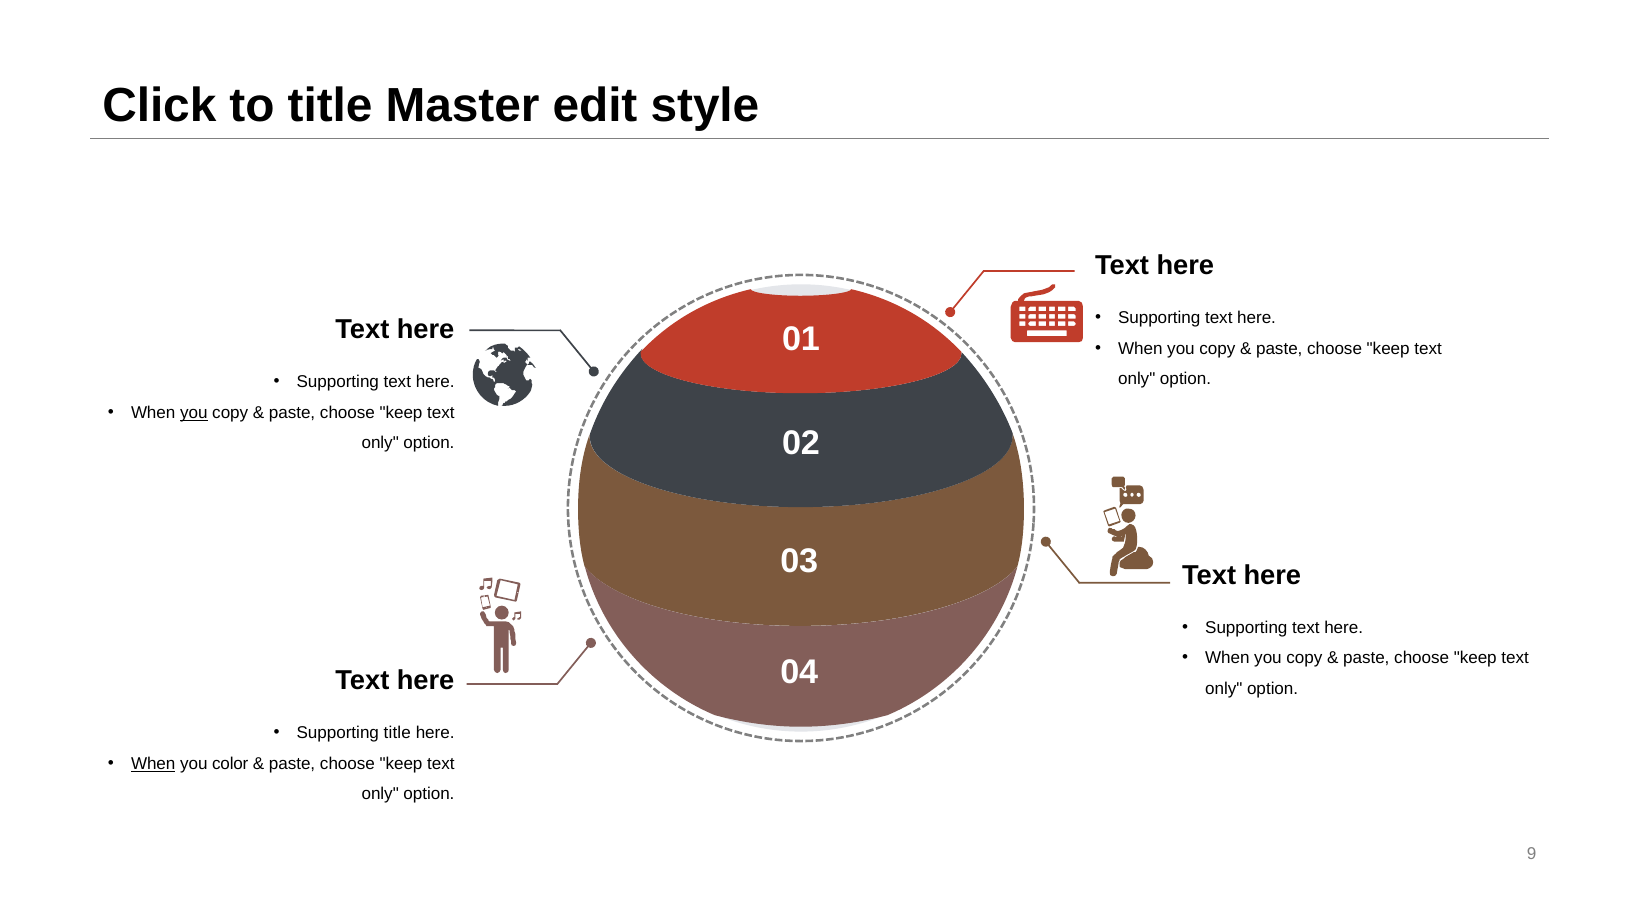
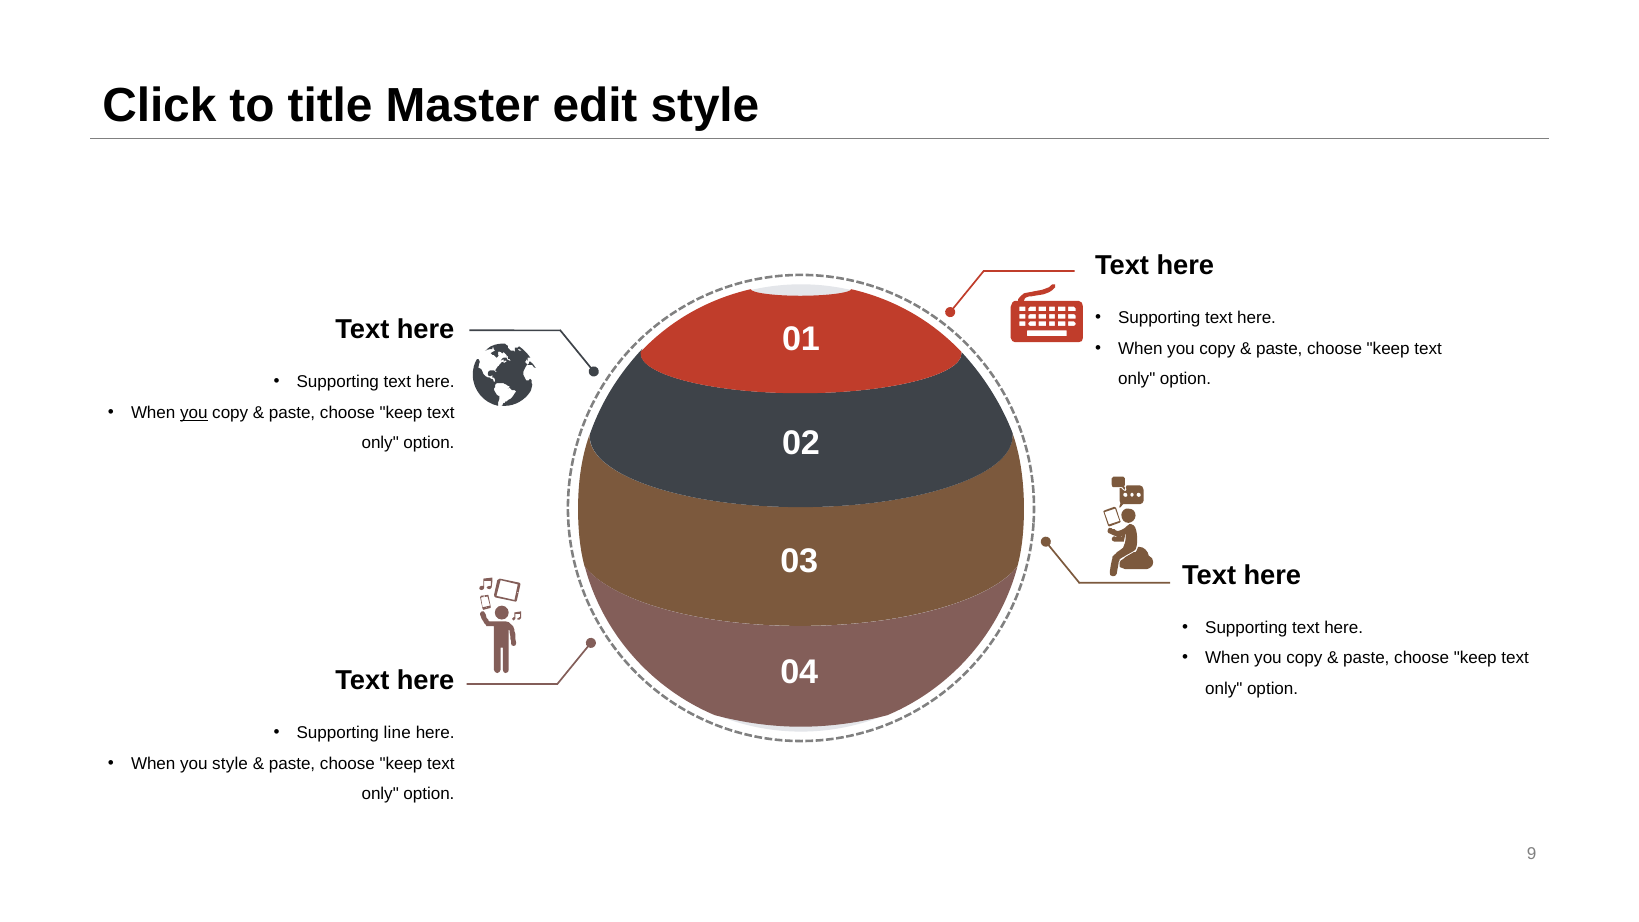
Supporting title: title -> line (397, 733)
When underline: present -> none (153, 764)
you color: color -> style (230, 764)
